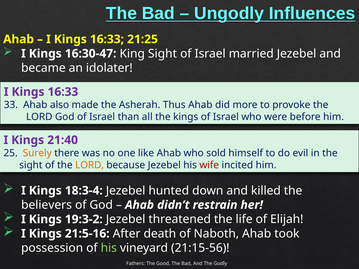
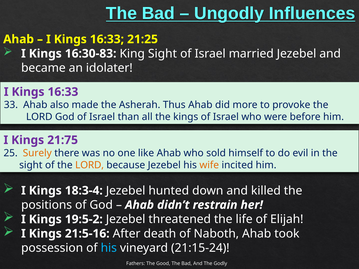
16:30-47: 16:30-47 -> 16:30-83 (91, 54)
21:40: 21:40 -> 21:75 (63, 140)
wife colour: red -> orange (209, 165)
believers: believers -> positions (47, 205)
19:3-2: 19:3-2 -> 19:5-2 (84, 219)
his colour: light green -> light blue (109, 248)
21:15-56: 21:15-56 -> 21:15-24 (200, 248)
